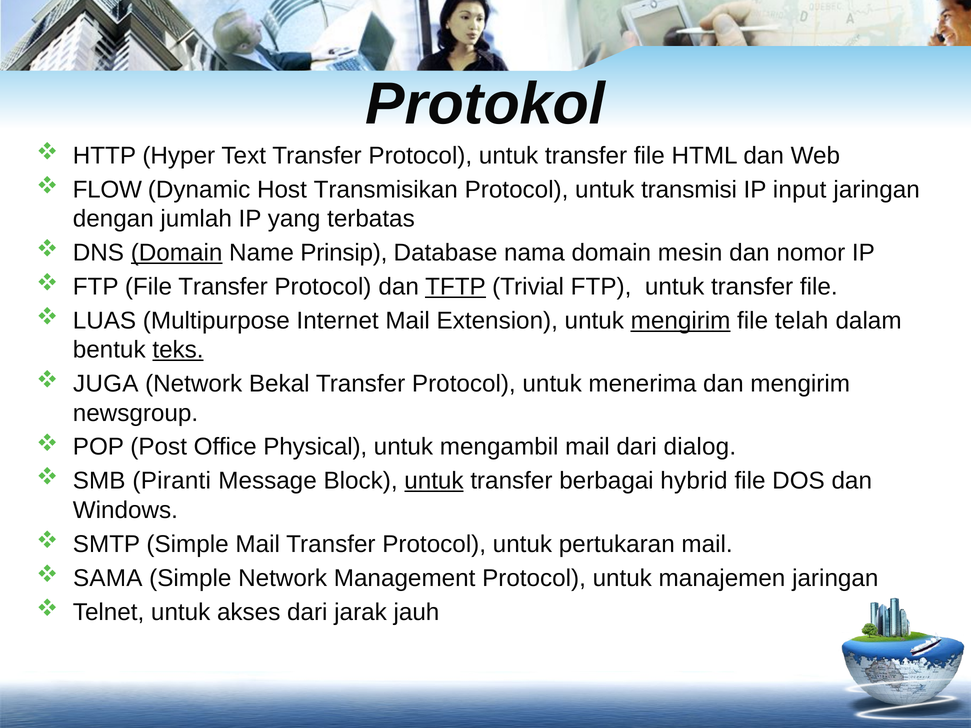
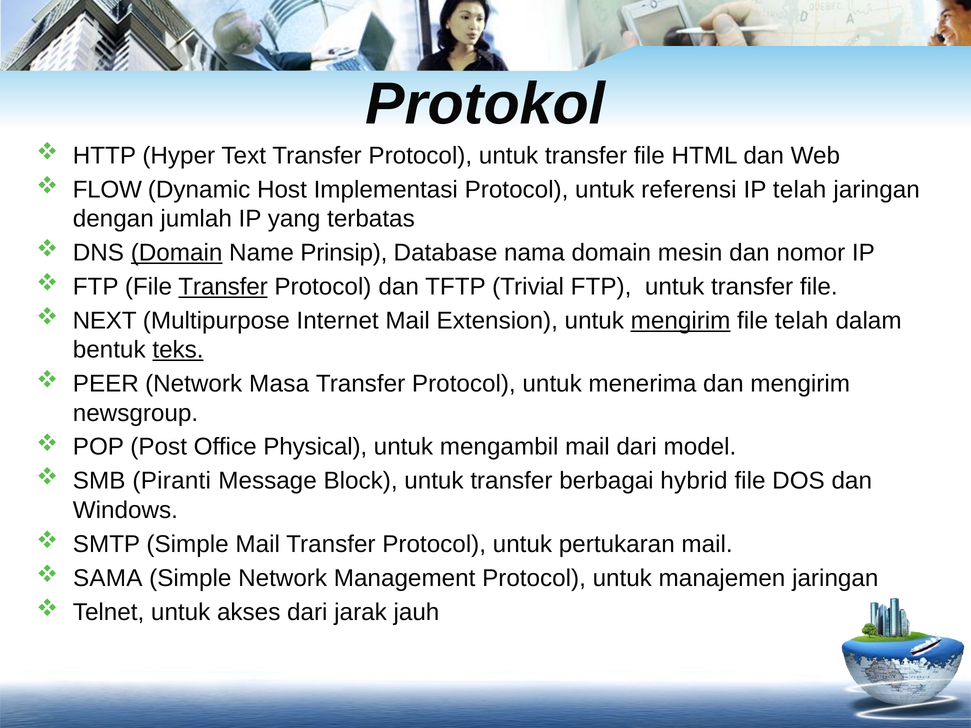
Transmisikan: Transmisikan -> Implementasi (386, 190)
transmisi: transmisi -> referensi (689, 190)
IP input: input -> telah (800, 190)
Transfer underline: none -> present (223, 287)
TFTP underline: present -> none (455, 287)
LUAS: LUAS -> NEXT (105, 321)
JUGA: JUGA -> PEER (106, 384)
Bekal: Bekal -> Masa (279, 384)
dialog: dialog -> model (700, 447)
untuk underline: present -> none (434, 481)
